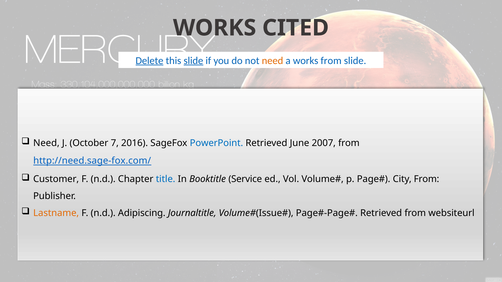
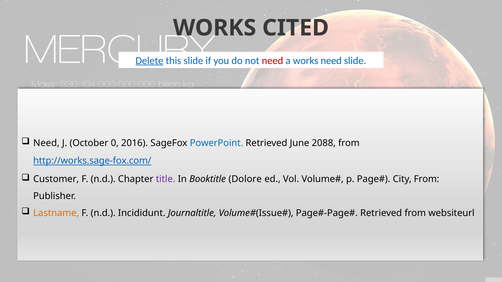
slide underline: present -> none (193, 61)
need colour: orange -> red (273, 61)
works from: from -> need (331, 61)
7: 7 -> 0 (115, 143)
2007: 2007 -> 2088 (324, 143)
http://need.sage-fox.com/: http://need.sage-fox.com/ -> http://works.sage-fox.com/ (92, 161)
title colour: blue -> purple (166, 179)
Service: Service -> Dolore (245, 179)
Adipiscing: Adipiscing -> Incididunt (142, 213)
